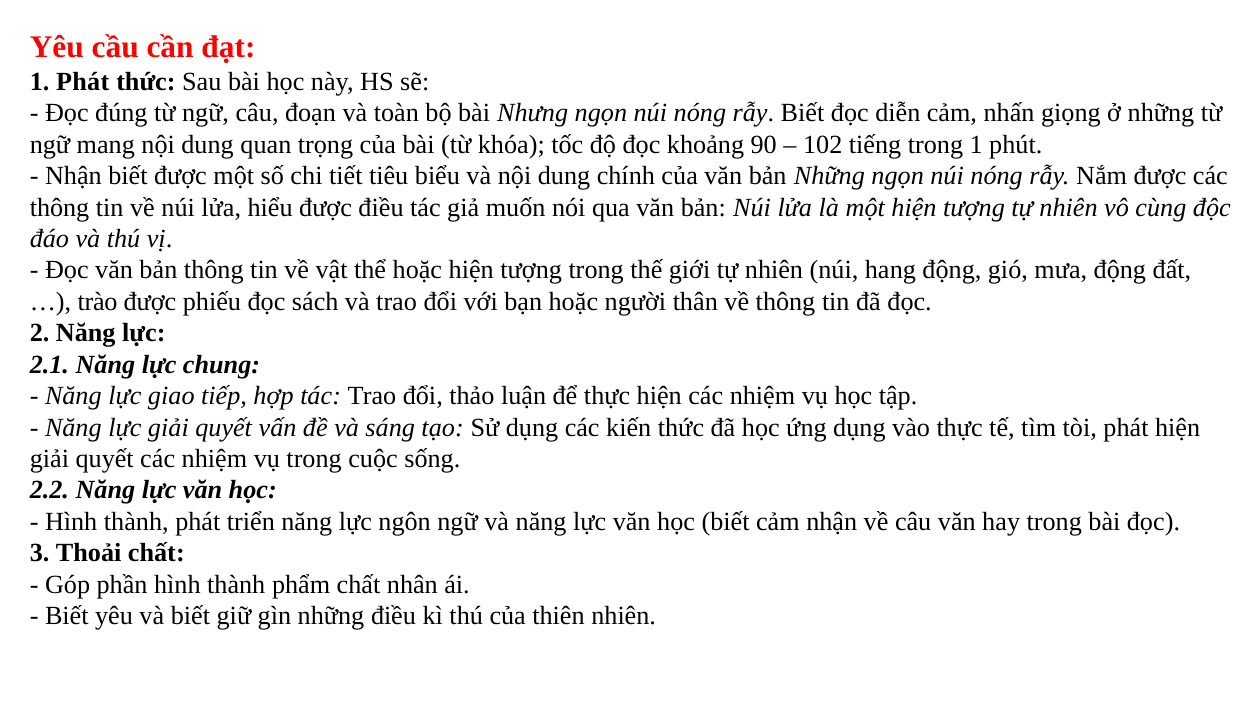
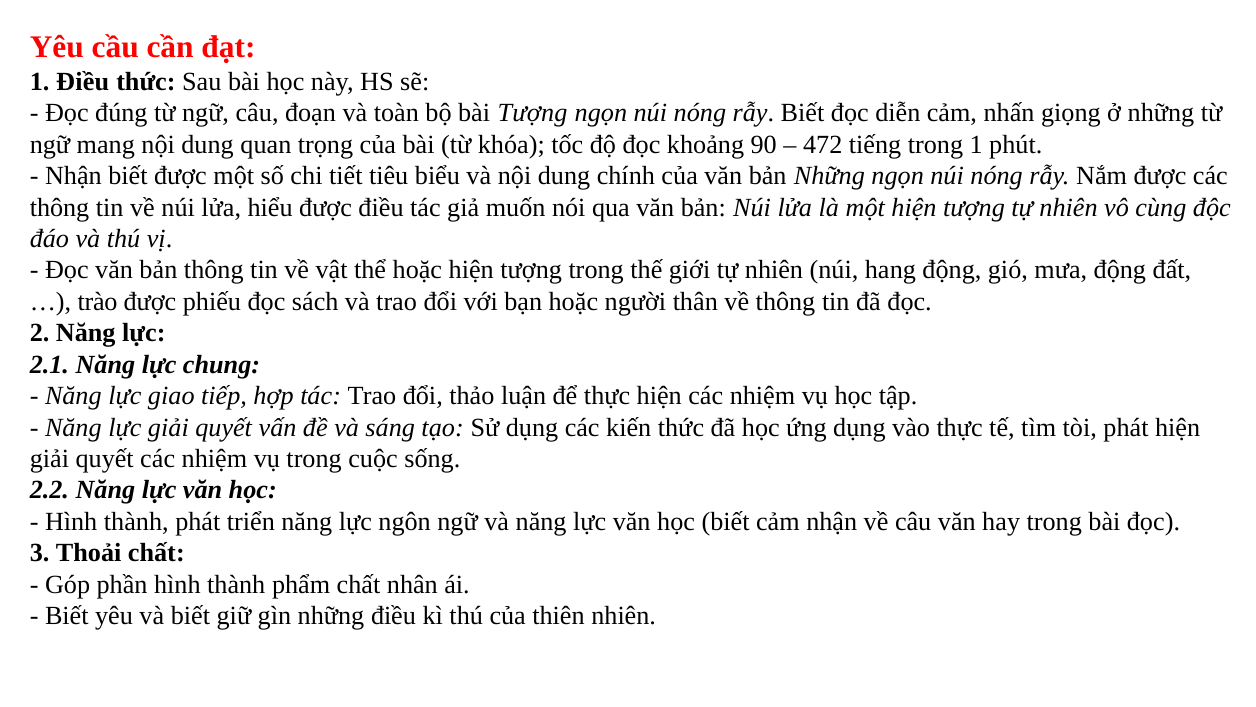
1 Phát: Phát -> Điều (83, 82)
bài Nhưng: Nhưng -> Tượng (533, 113)
102: 102 -> 472 (823, 144)
